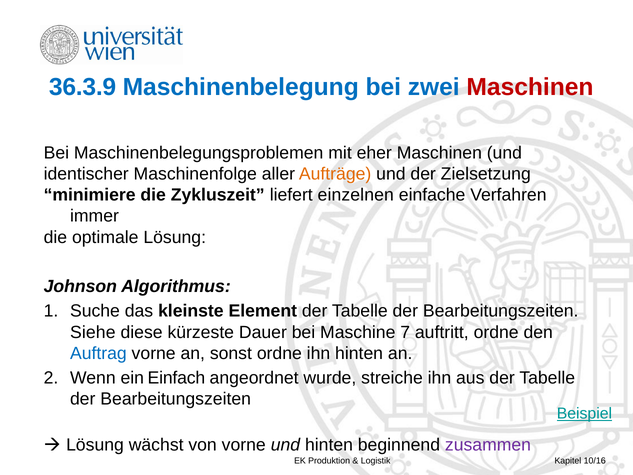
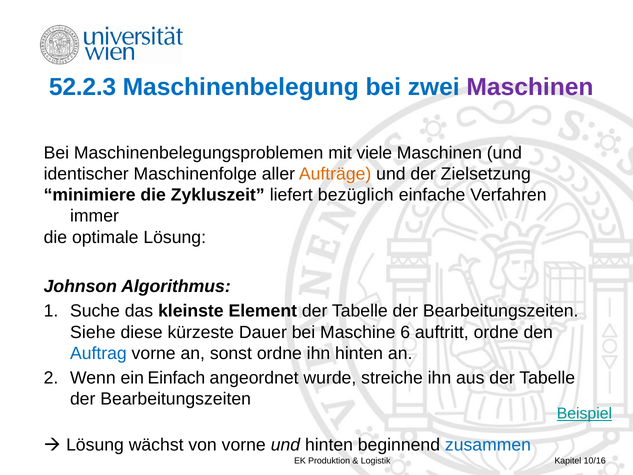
36.3.9: 36.3.9 -> 52.2.3 (83, 87)
Maschinen colour: red -> purple (530, 87)
eher: eher -> viele (374, 153)
einzelnen: einzelnen -> bezüglich (356, 195)
7: 7 -> 6 (405, 332)
zusammen colour: purple -> blue (488, 445)
